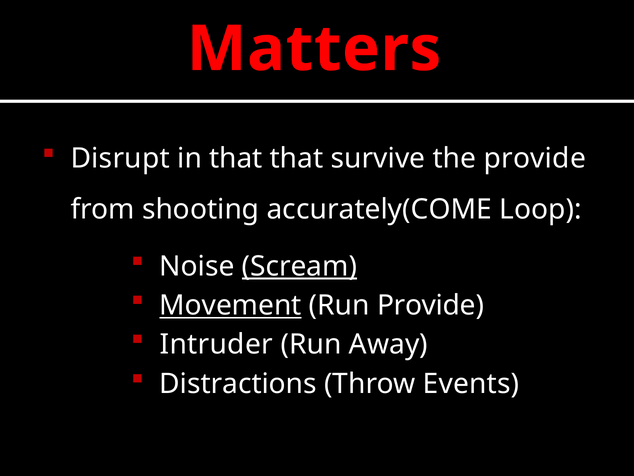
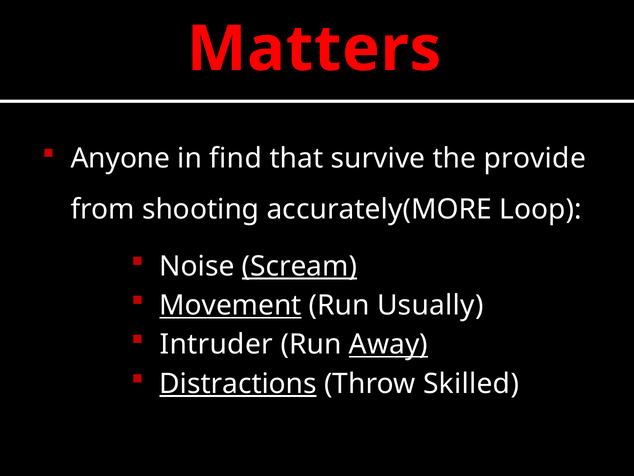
Disrupt: Disrupt -> Anyone (120, 158)
in that: that -> find (236, 158)
accurately(COME: accurately(COME -> accurately(MORE (379, 209)
Run Provide: Provide -> Usually (430, 305)
Away underline: none -> present (388, 344)
Distractions underline: none -> present (238, 383)
Events: Events -> Skilled (471, 383)
